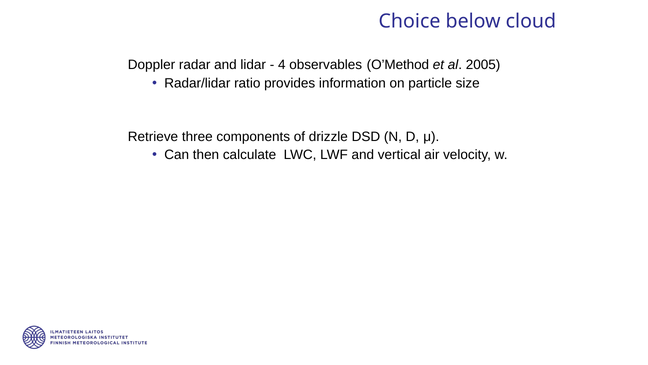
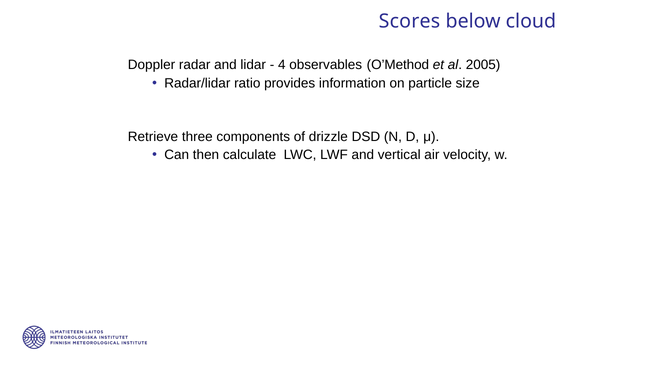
Choice: Choice -> Scores (409, 21)
